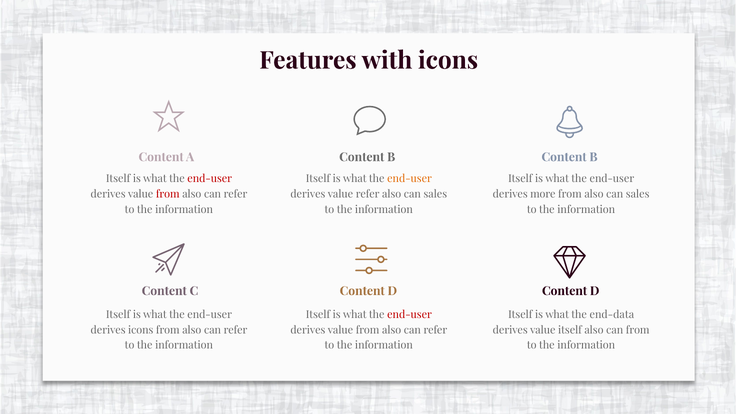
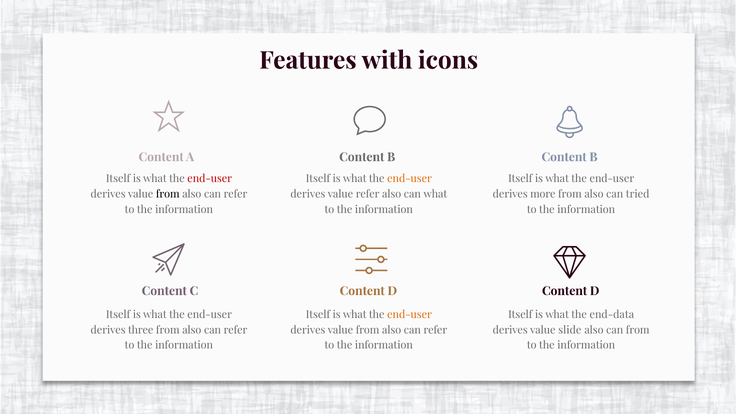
from colour: red -> black (168, 194)
sales: sales -> what (435, 194)
from also can sales: sales -> tried (638, 194)
end-user colour: red -> orange (410, 315)
derives icons: icons -> three (141, 330)
value itself: itself -> slide (570, 330)
